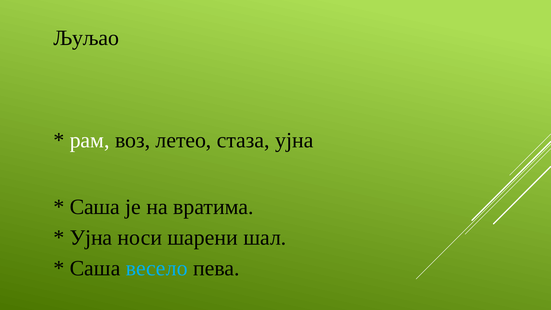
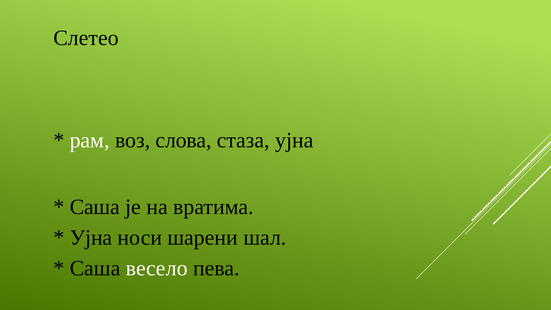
Љуљао: Љуљао -> Слетео (86, 38)
летео: летео -> слова (184, 140)
весело colour: light blue -> white (157, 268)
